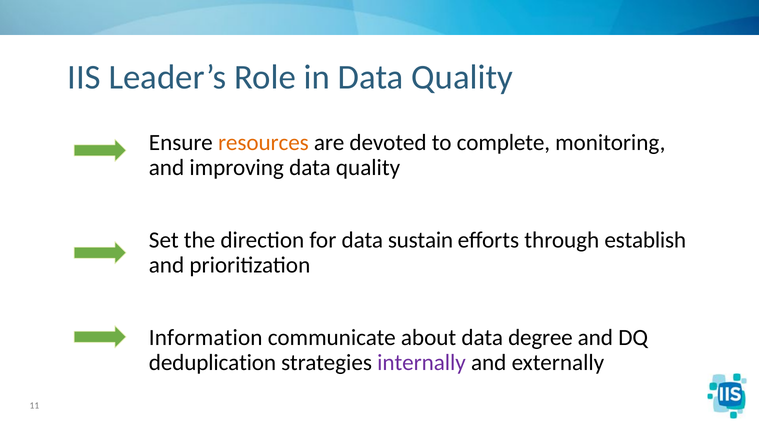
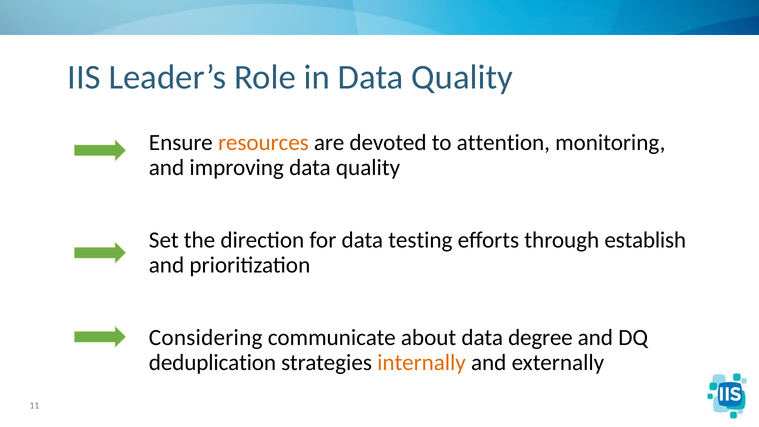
complete: complete -> attention (503, 143)
sustain: sustain -> testing (420, 240)
Information: Information -> Considering (206, 337)
internally colour: purple -> orange (421, 362)
